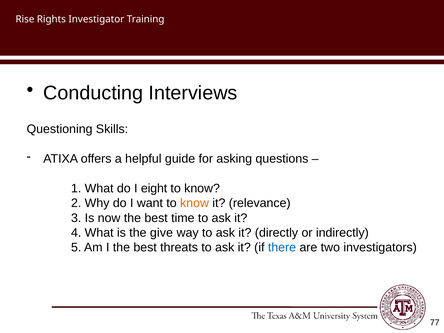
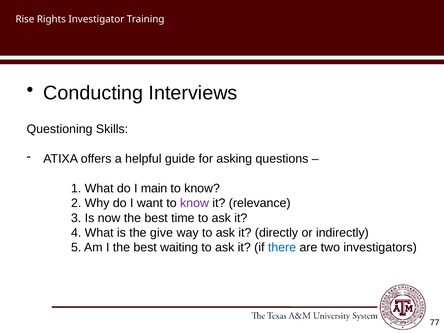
eight: eight -> main (154, 188)
know colour: orange -> purple (195, 203)
threats: threats -> waiting (179, 248)
